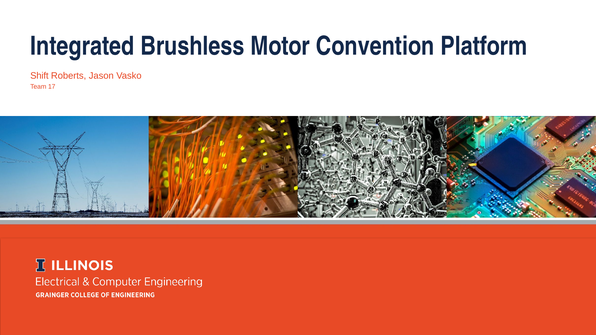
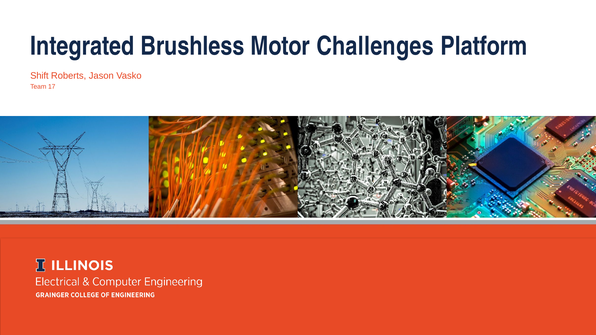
Convention: Convention -> Challenges (375, 46)
